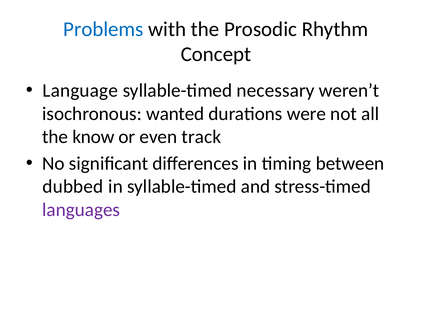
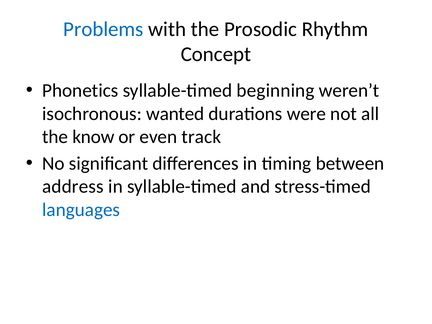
Language: Language -> Phonetics (80, 91)
necessary: necessary -> beginning (276, 91)
dubbed: dubbed -> address (73, 187)
languages colour: purple -> blue (81, 210)
